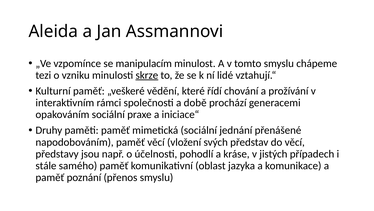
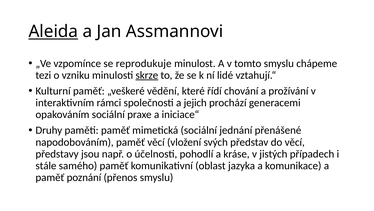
Aleida underline: none -> present (53, 31)
manipulacím: manipulacím -> reprodukuje (144, 63)
době: době -> jejich (195, 102)
